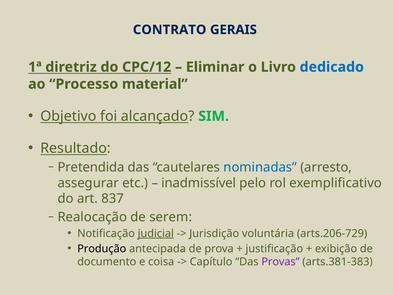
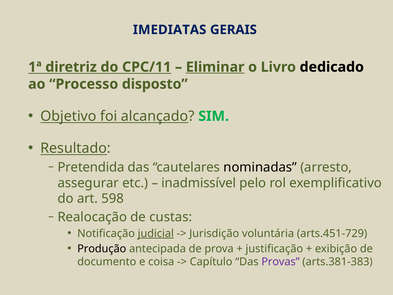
CONTRATO: CONTRATO -> IMEDIATAS (170, 30)
CPC/12: CPC/12 -> CPC/11 (147, 67)
Eliminar underline: none -> present (215, 67)
dedicado colour: blue -> black (332, 67)
material: material -> disposto (155, 84)
nominadas colour: blue -> black (260, 167)
837: 837 -> 598 (113, 198)
serem: serem -> custas (171, 217)
arts.206-729: arts.206-729 -> arts.451-729 (332, 233)
